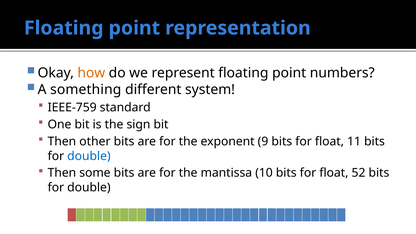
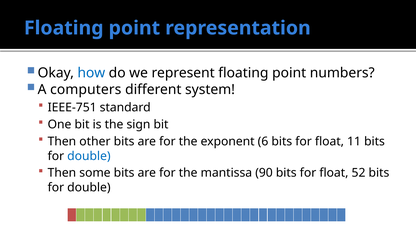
how colour: orange -> blue (91, 73)
something: something -> computers (86, 90)
IEEE-759: IEEE-759 -> IEEE-751 (72, 108)
9: 9 -> 6 (263, 141)
10: 10 -> 90 (264, 173)
